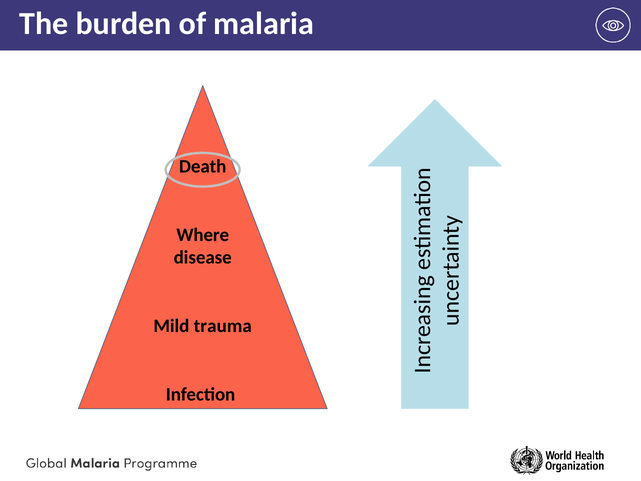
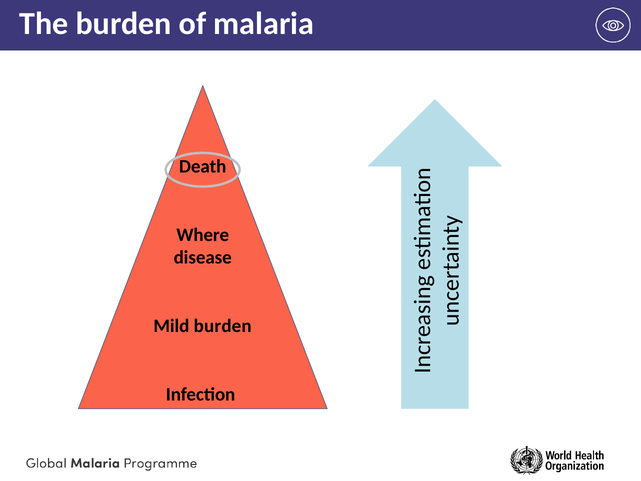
Mild trauma: trauma -> burden (223, 326)
